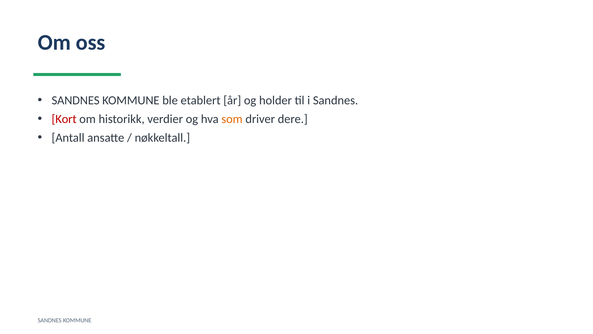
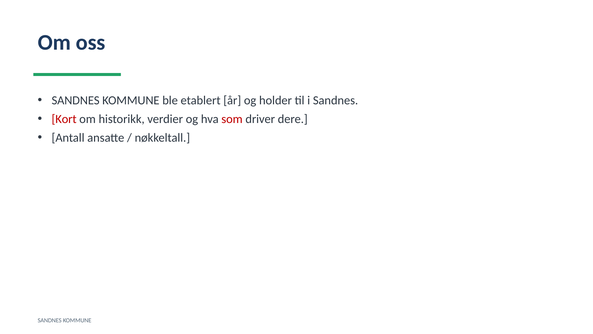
som colour: orange -> red (232, 119)
